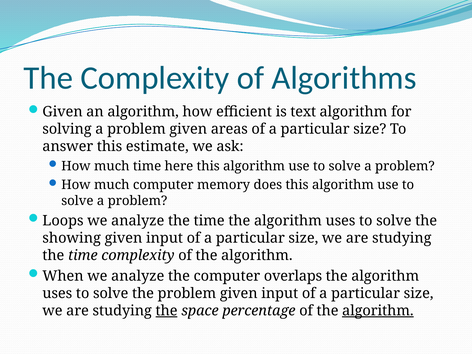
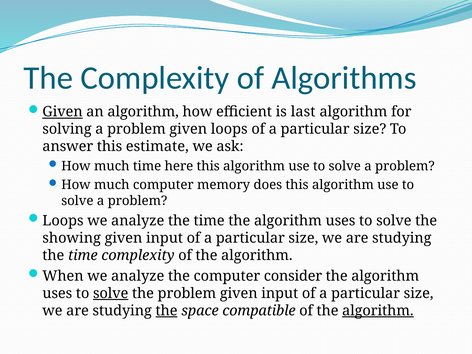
Given underline: none -> present (63, 112)
text: text -> last (303, 112)
given areas: areas -> loops (229, 129)
overlaps: overlaps -> consider (293, 276)
solve underline: none -> present (111, 293)
percentage: percentage -> compatible (259, 311)
